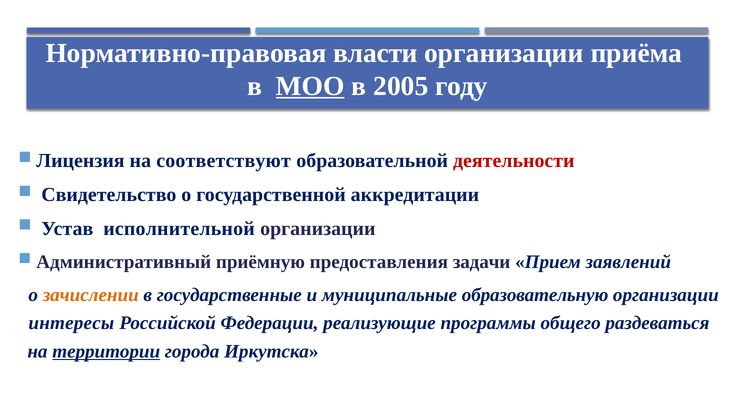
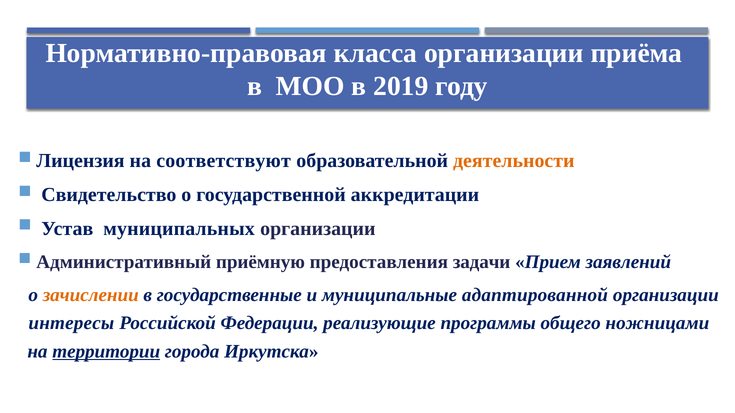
власти: власти -> класса (375, 53)
МОО underline: present -> none (310, 86)
2005: 2005 -> 2019 (401, 86)
деятельности colour: red -> orange (514, 161)
исполнительной: исполнительной -> муниципальных (179, 229)
образовательную: образовательную -> адаптированной (535, 295)
раздеваться: раздеваться -> ножницами (657, 323)
